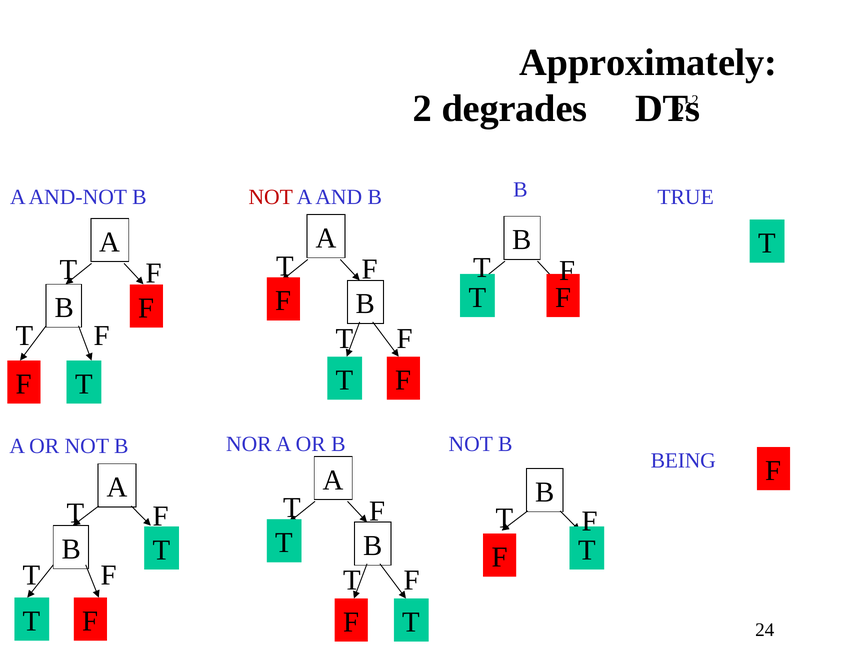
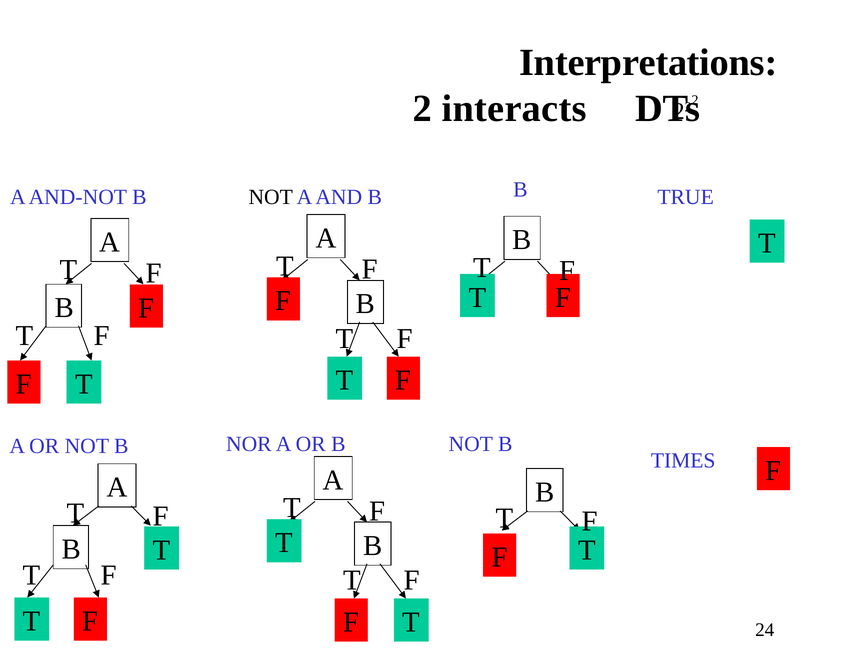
Approximately: Approximately -> Interpretations (648, 63)
degrades: degrades -> interacts (514, 109)
NOT colour: red -> black (271, 197)
BEING: BEING -> TIMES (683, 460)
